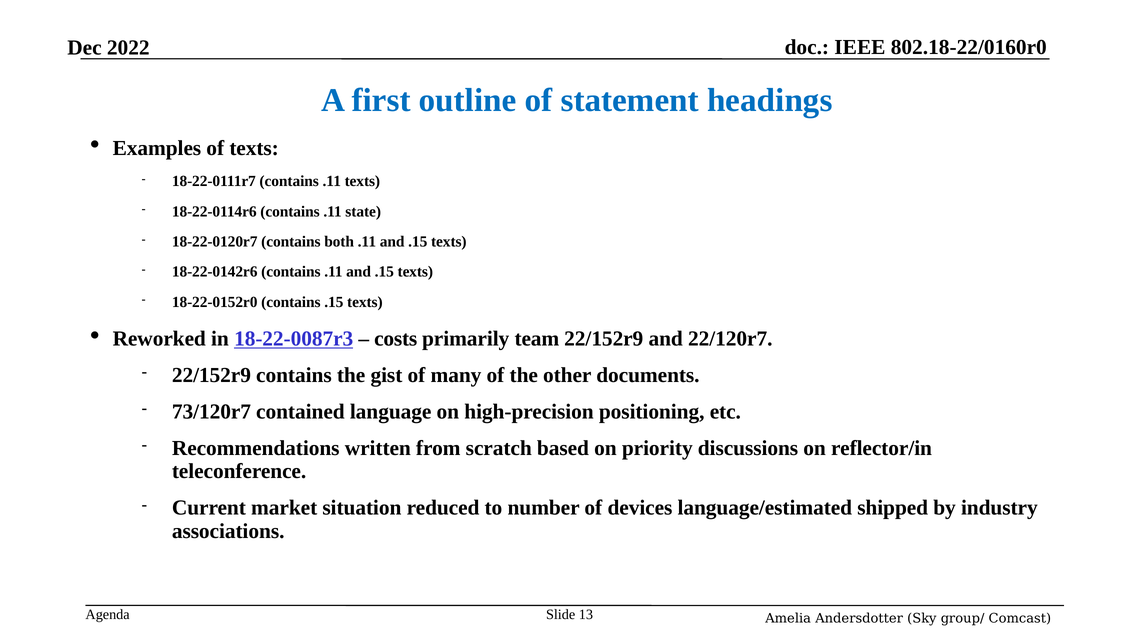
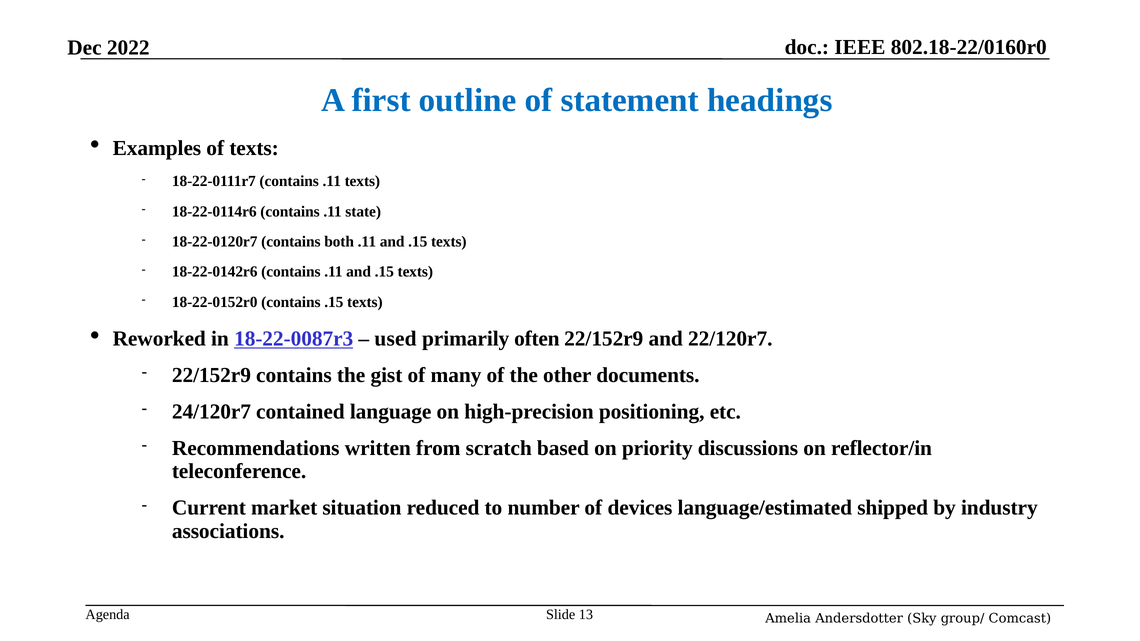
costs: costs -> used (396, 339)
team: team -> often (537, 339)
73/120r7: 73/120r7 -> 24/120r7 (211, 412)
